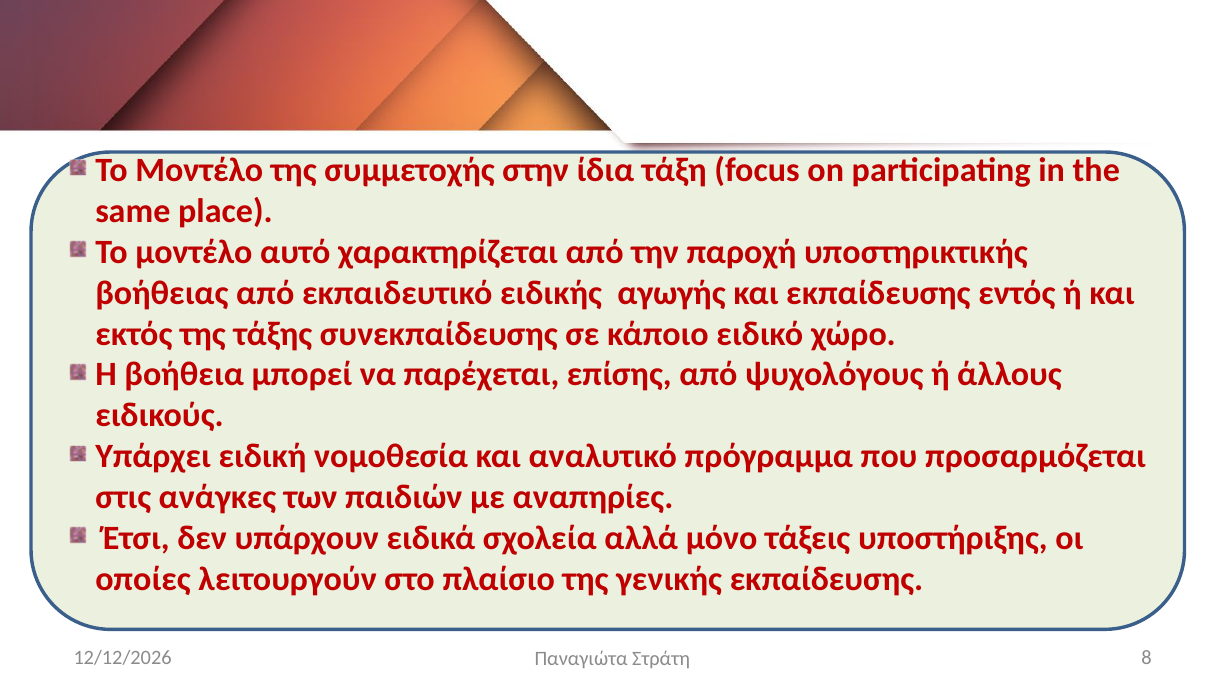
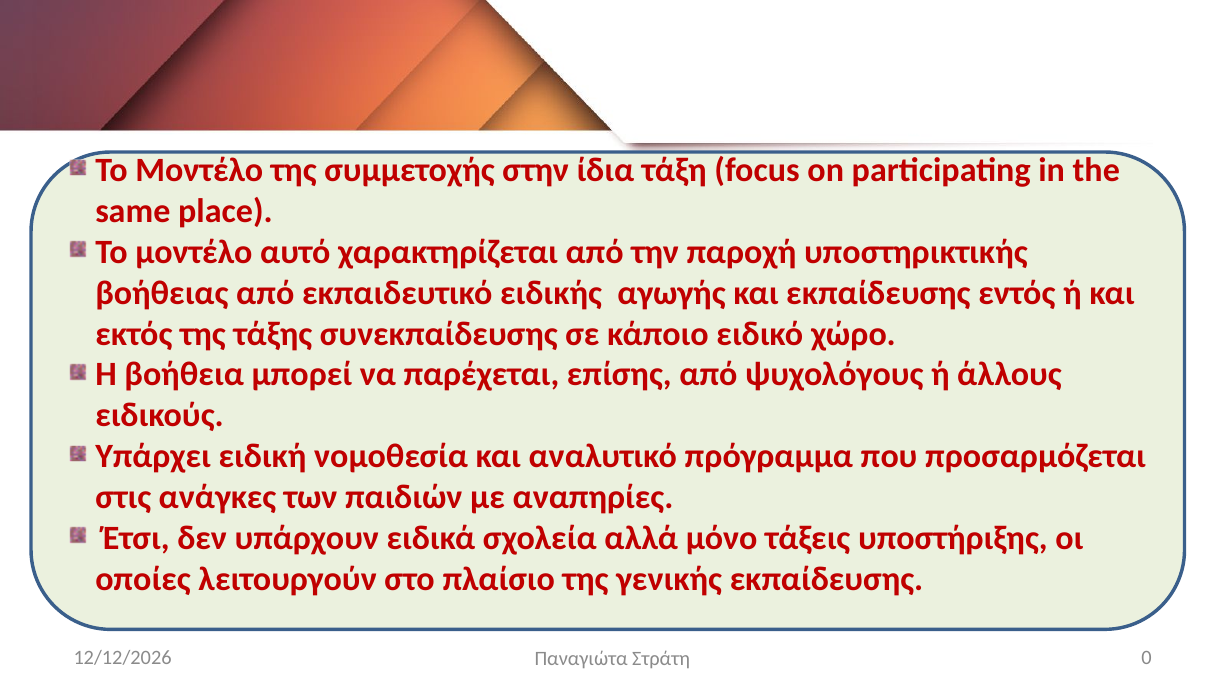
8: 8 -> 0 (1146, 658)
